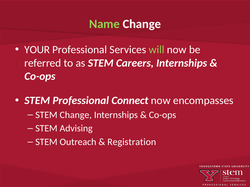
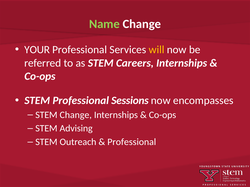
will colour: light green -> yellow (157, 50)
Connect: Connect -> Sessions (130, 101)
Registration: Registration -> Professional (132, 142)
